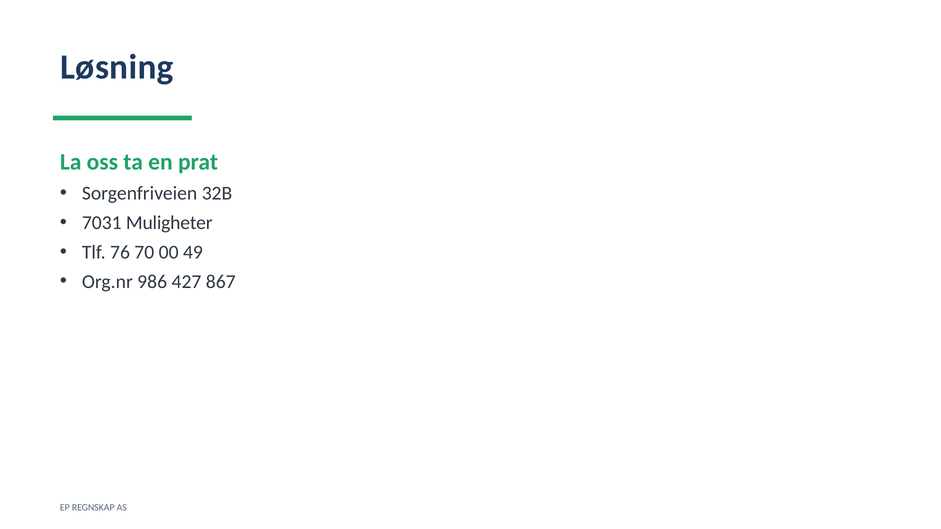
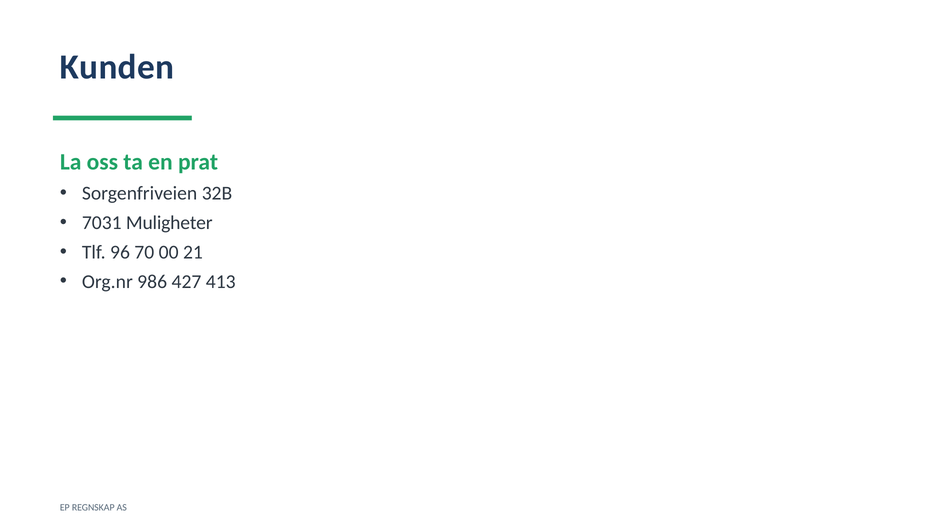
Løsning: Løsning -> Kunden (117, 67)
76: 76 -> 96 (120, 252)
49: 49 -> 21 (193, 252)
867: 867 -> 413 (221, 282)
